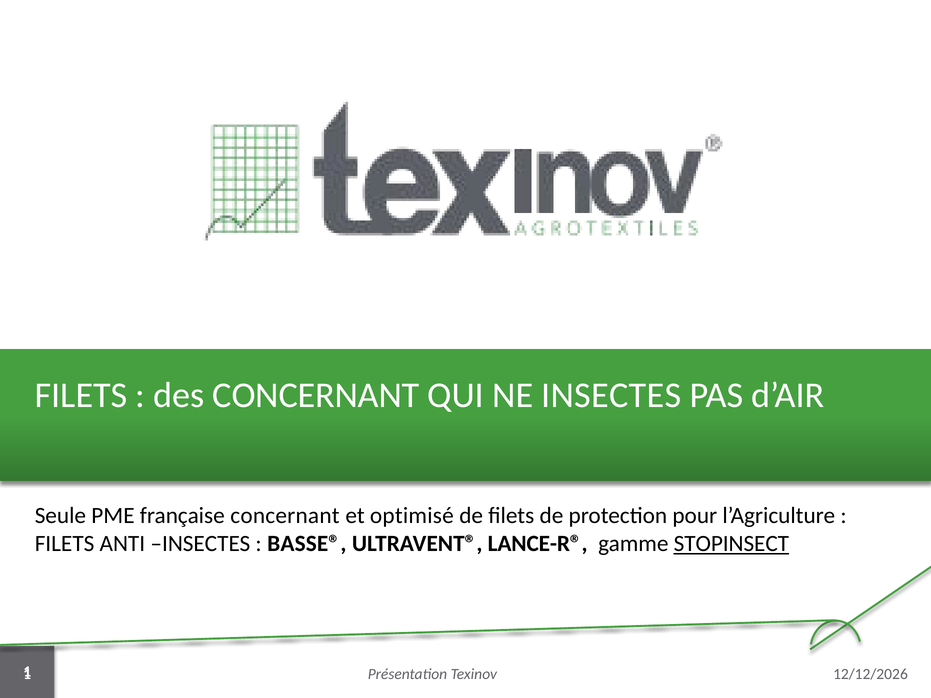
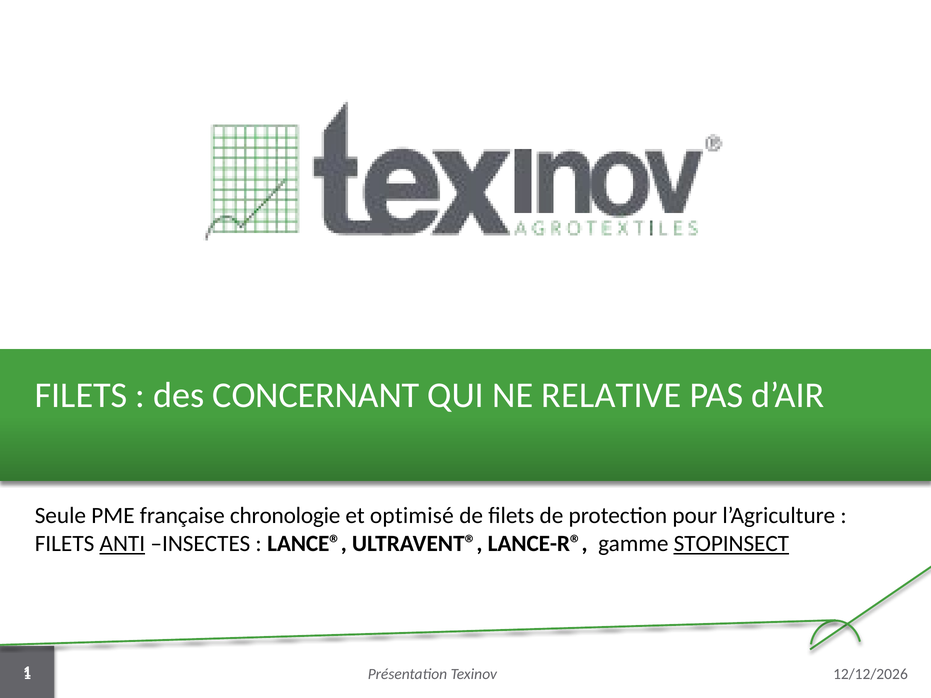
NE INSECTES: INSECTES -> RELATIVE (611, 395)
française concernant: concernant -> chronologie (285, 516)
ANTI underline: none -> present (122, 544)
BASSE®: BASSE® -> LANCE® (307, 544)
